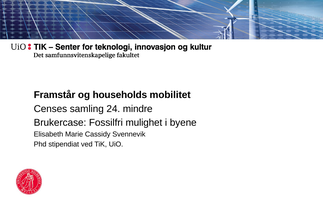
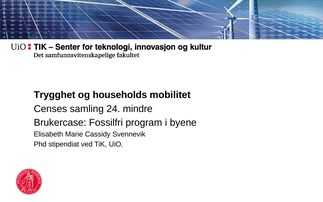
Framstår: Framstår -> Trygghet (55, 95)
mulighet: mulighet -> program (144, 123)
